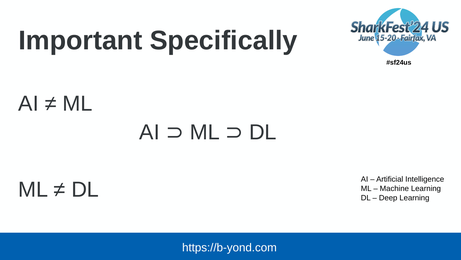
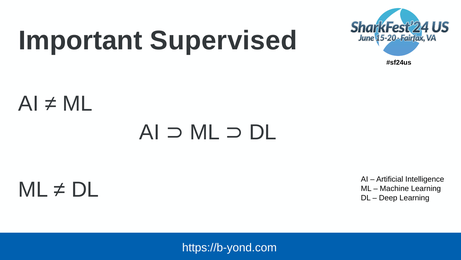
Specifically: Specifically -> Supervised (223, 41)
